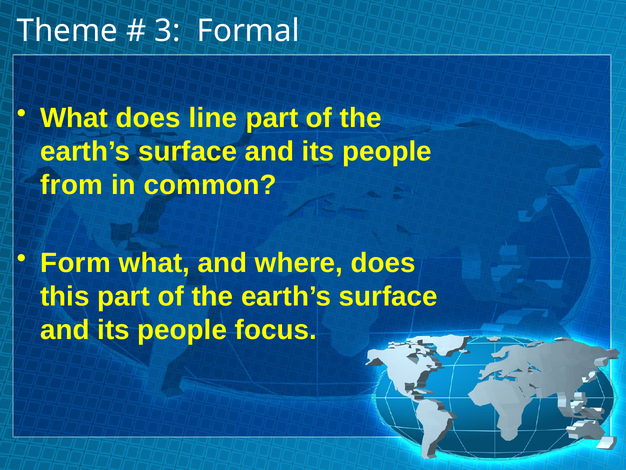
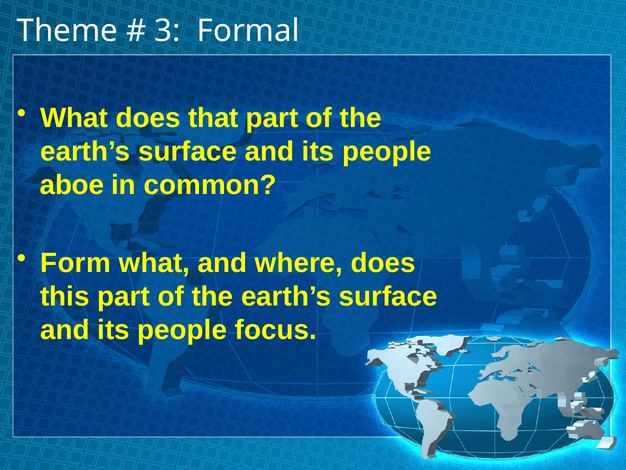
line: line -> that (213, 118)
from: from -> aboe (72, 185)
